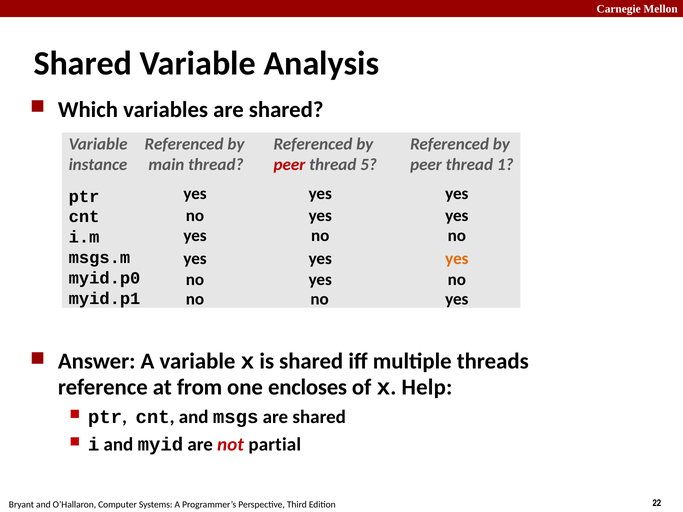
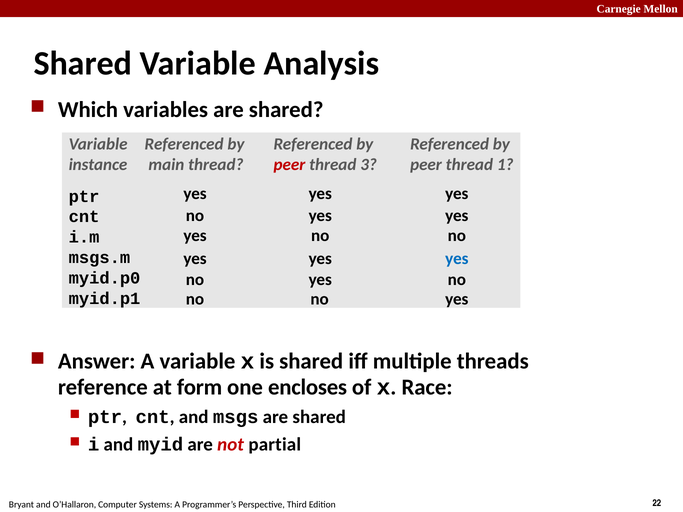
5: 5 -> 3 (369, 165)
yes colour: orange -> blue (457, 259)
from: from -> form (200, 387)
Help: Help -> Race (427, 387)
